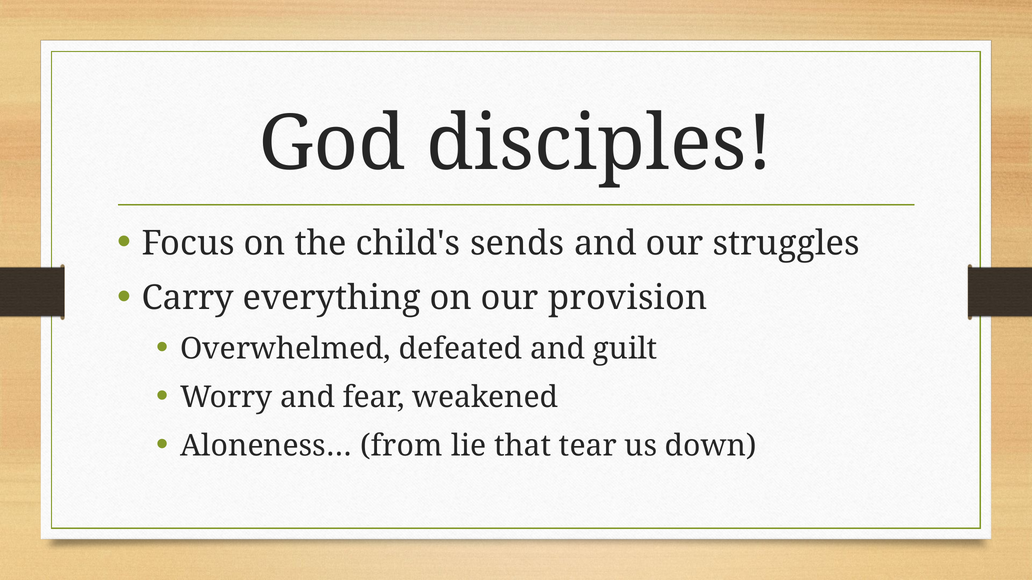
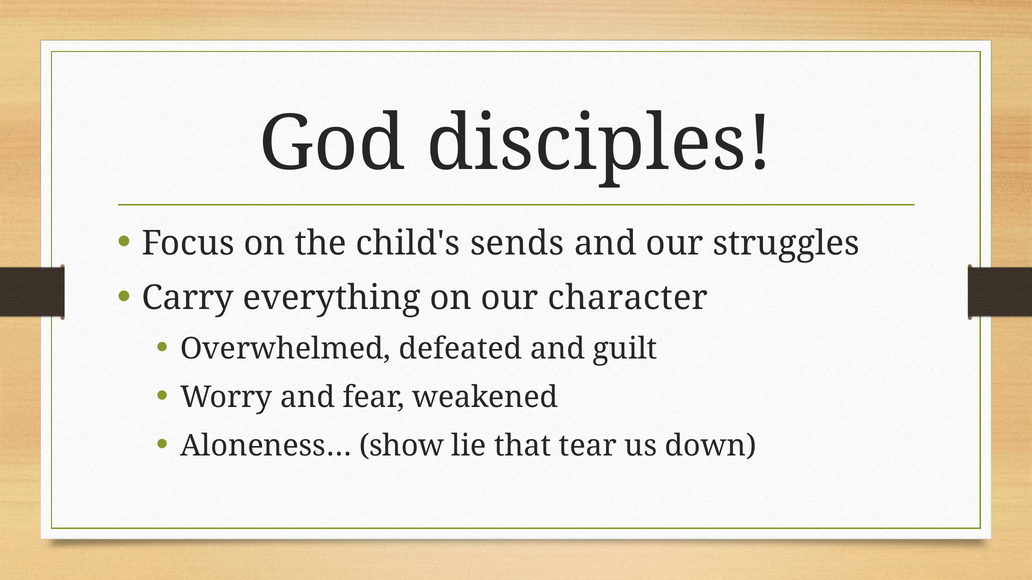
provision: provision -> character (628, 298)
from: from -> show (402, 446)
